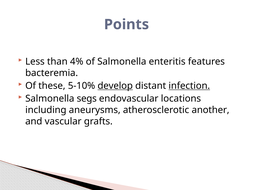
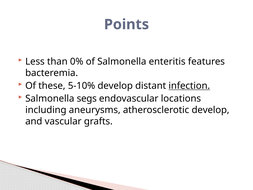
4%: 4% -> 0% (77, 61)
develop underline: present -> none (115, 86)
atherosclerotic another: another -> develop (211, 110)
